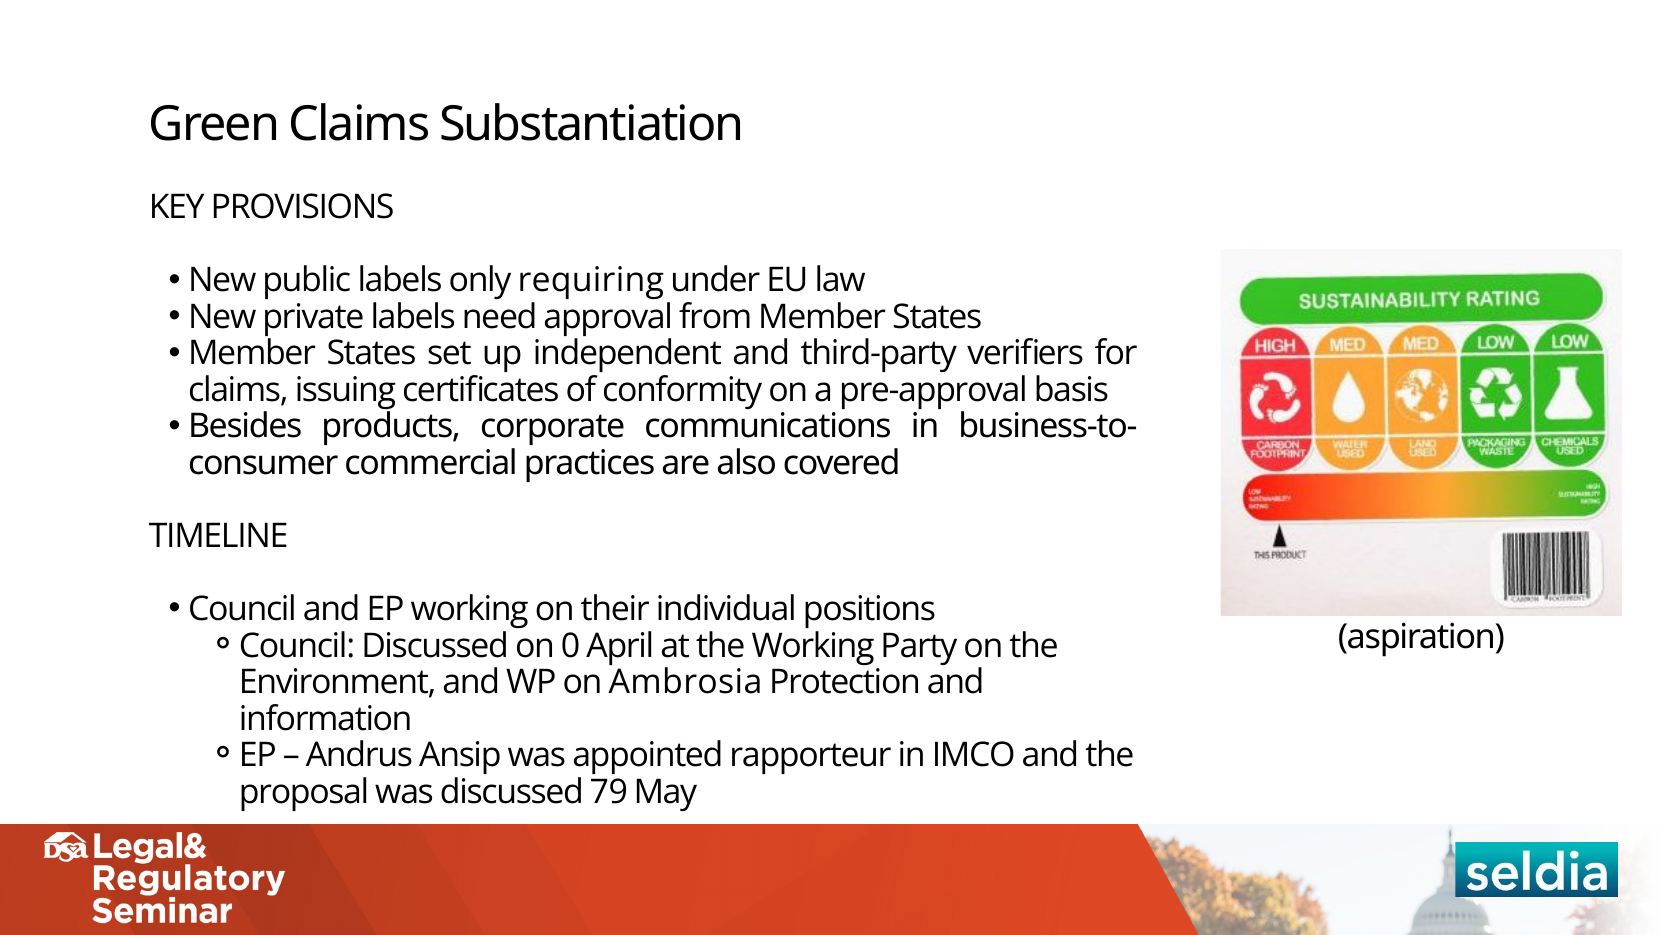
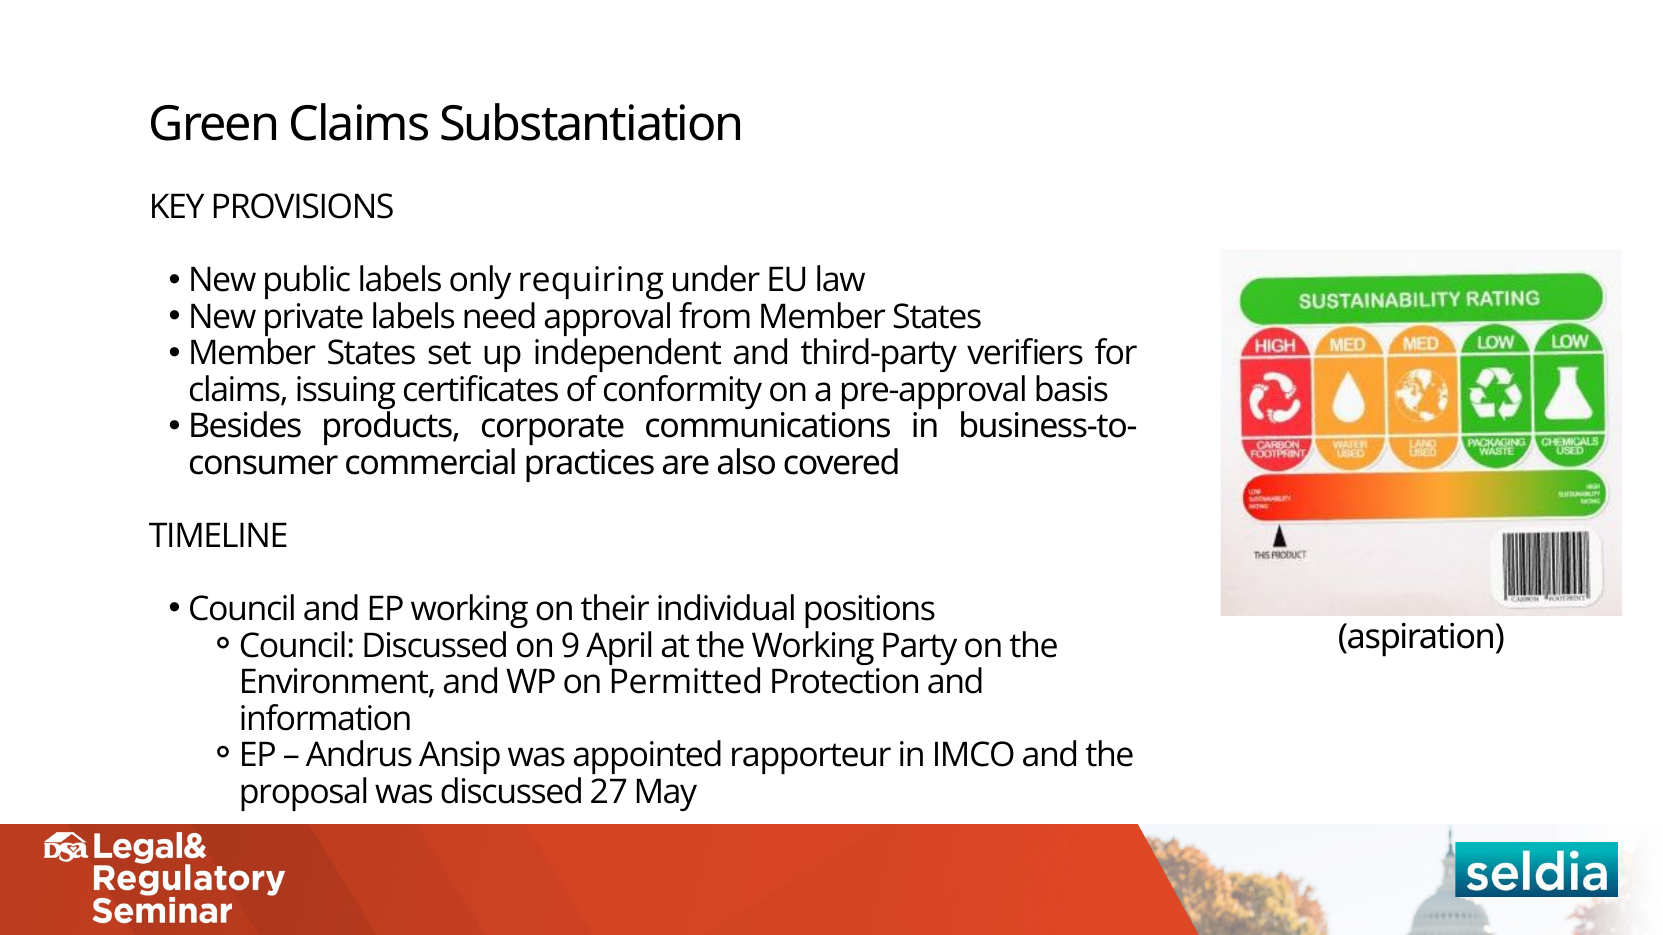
0: 0 -> 9 (571, 646)
Ambrosia: Ambrosia -> Permitted (686, 683)
79: 79 -> 27 (609, 792)
